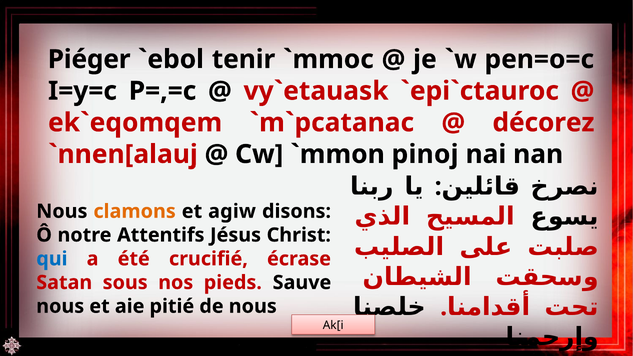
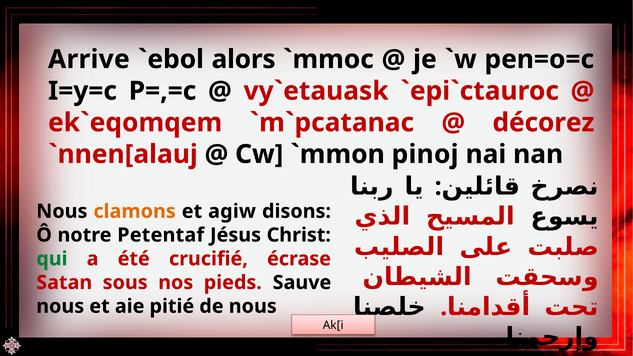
Piéger: Piéger -> Arrive (89, 59)
tenir: tenir -> alors (244, 59)
Attentifs: Attentifs -> Petentaf (161, 235)
qui colour: blue -> green (52, 259)
